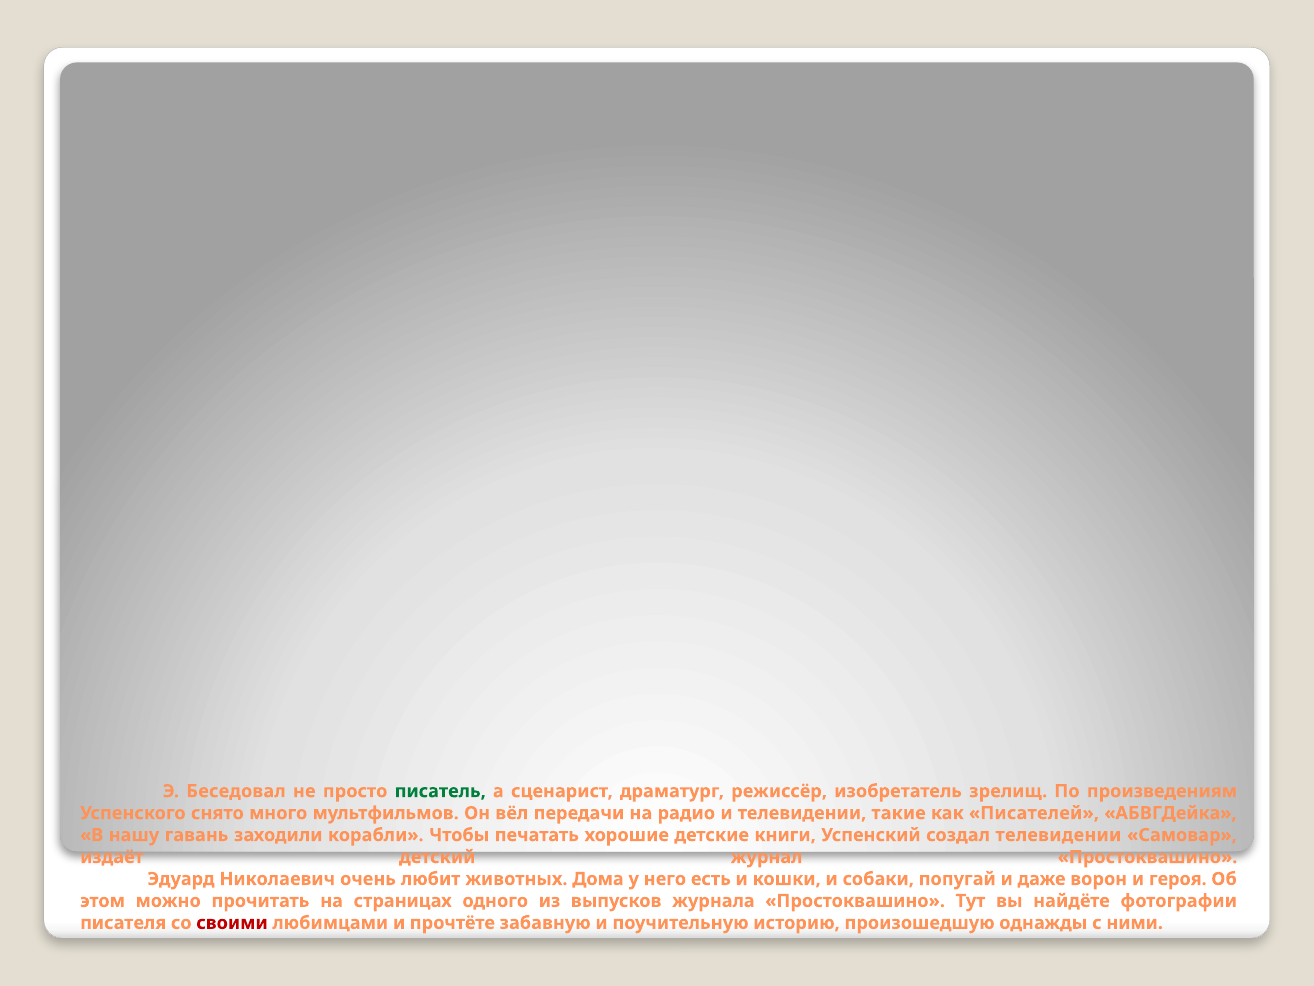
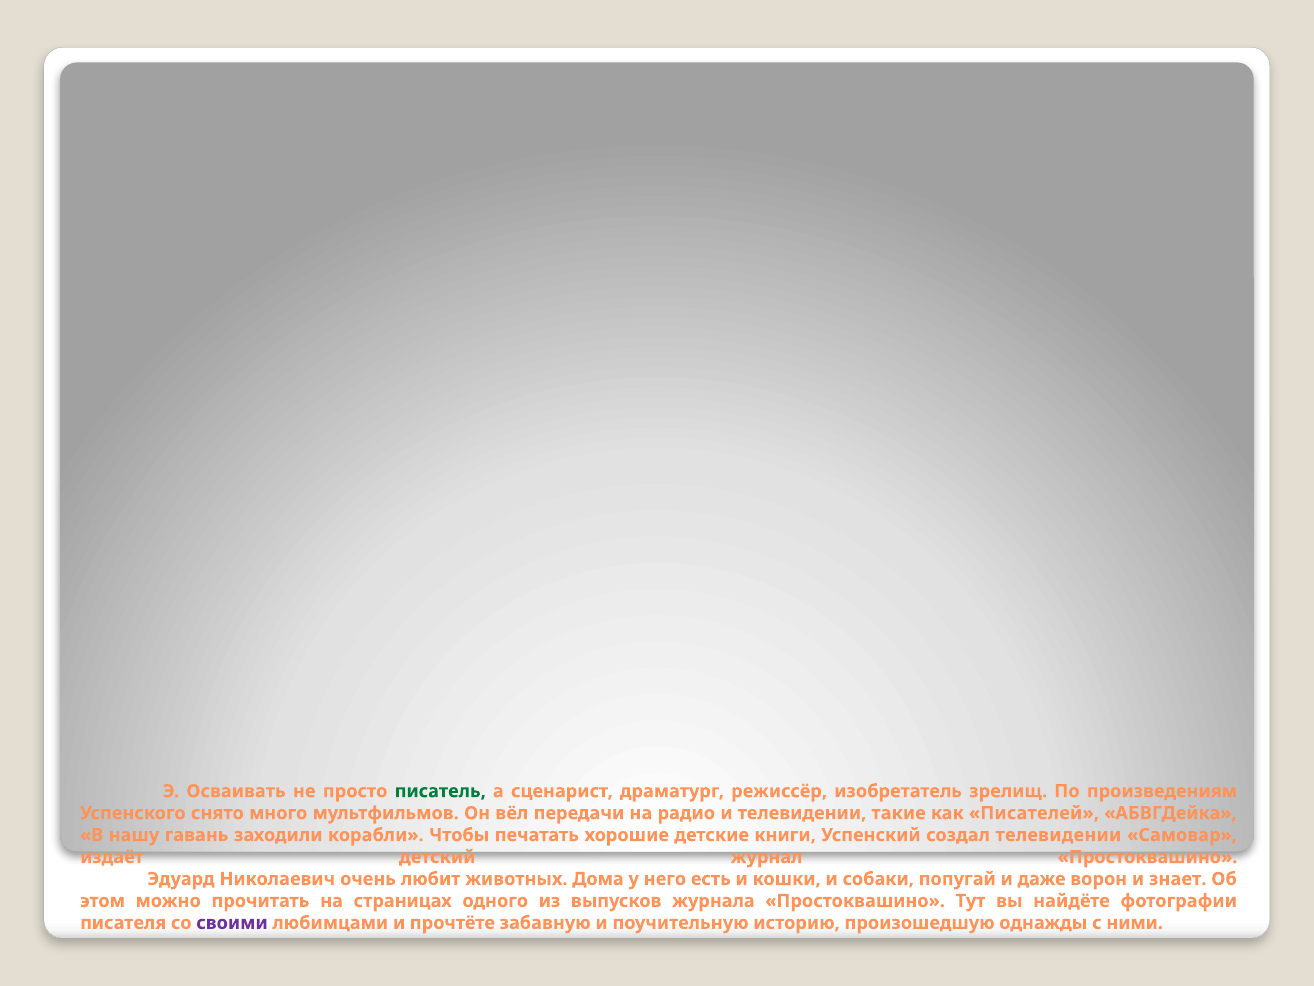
Беседовал: Беседовал -> Осваивать (236, 791)
героя: героя -> знает (1178, 879)
своими colour: red -> purple (232, 922)
